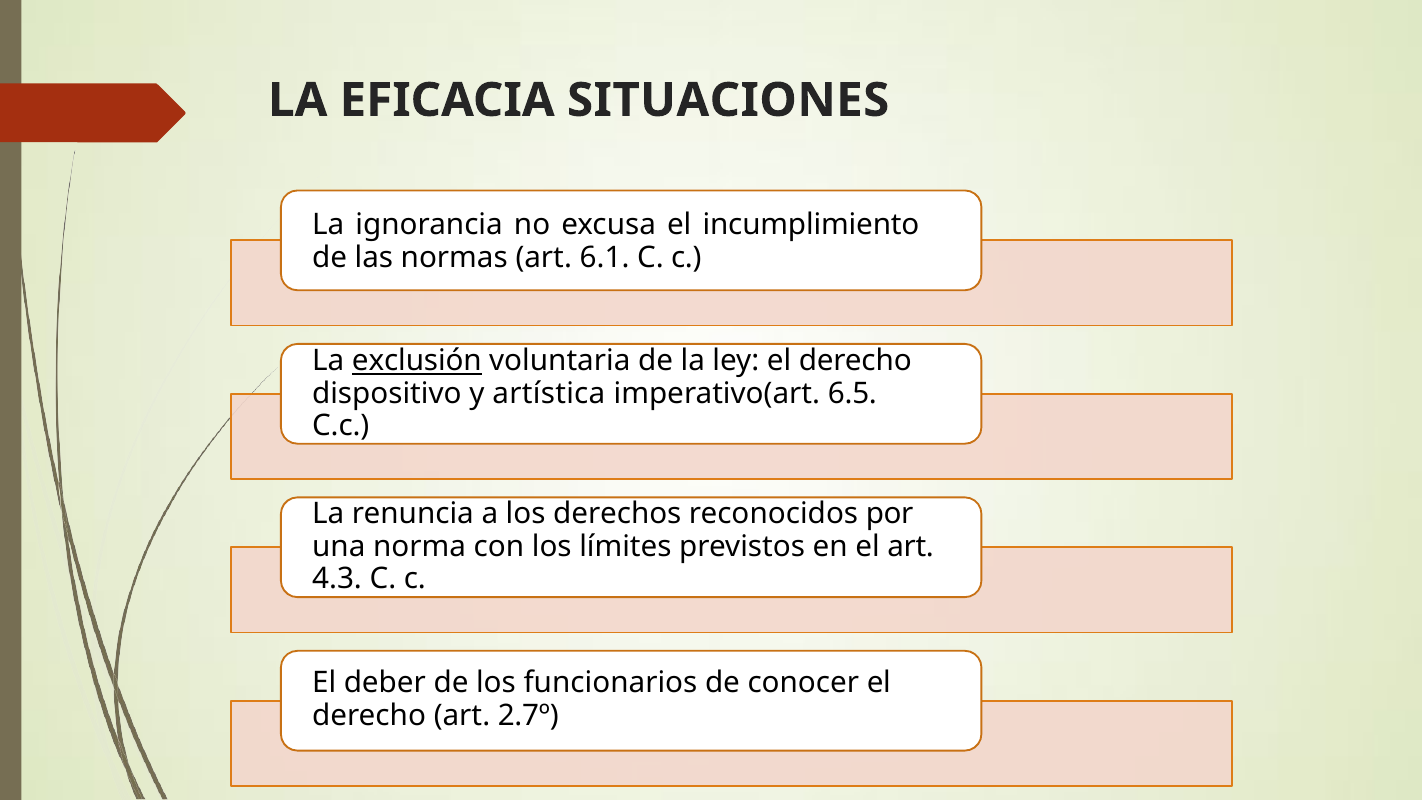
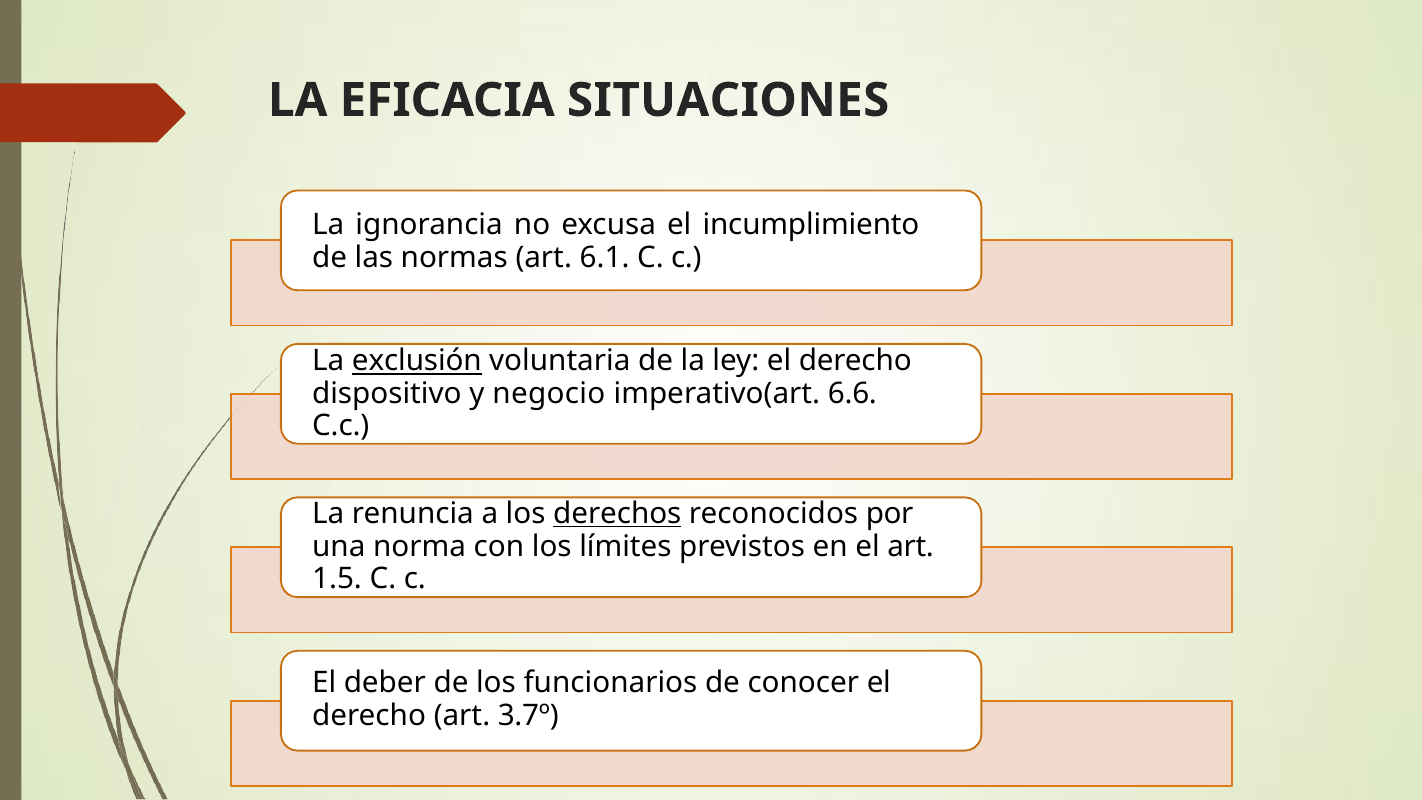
artística: artística -> negocio (549, 394)
6.5: 6.5 -> 6.6 (852, 394)
derechos underline: none -> present (617, 514)
4.3: 4.3 -> 1.5 (337, 578)
2.7º: 2.7º -> 3.7º (528, 715)
